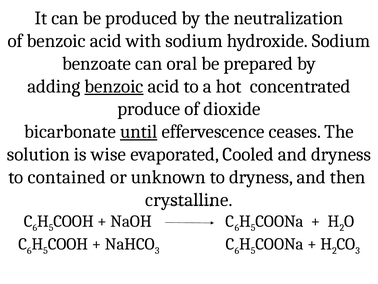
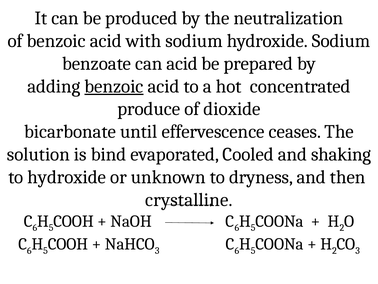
can oral: oral -> acid (182, 63)
until underline: present -> none (139, 131)
wise: wise -> bind (109, 154)
and dryness: dryness -> shaking (341, 154)
to contained: contained -> hydroxide (67, 177)
